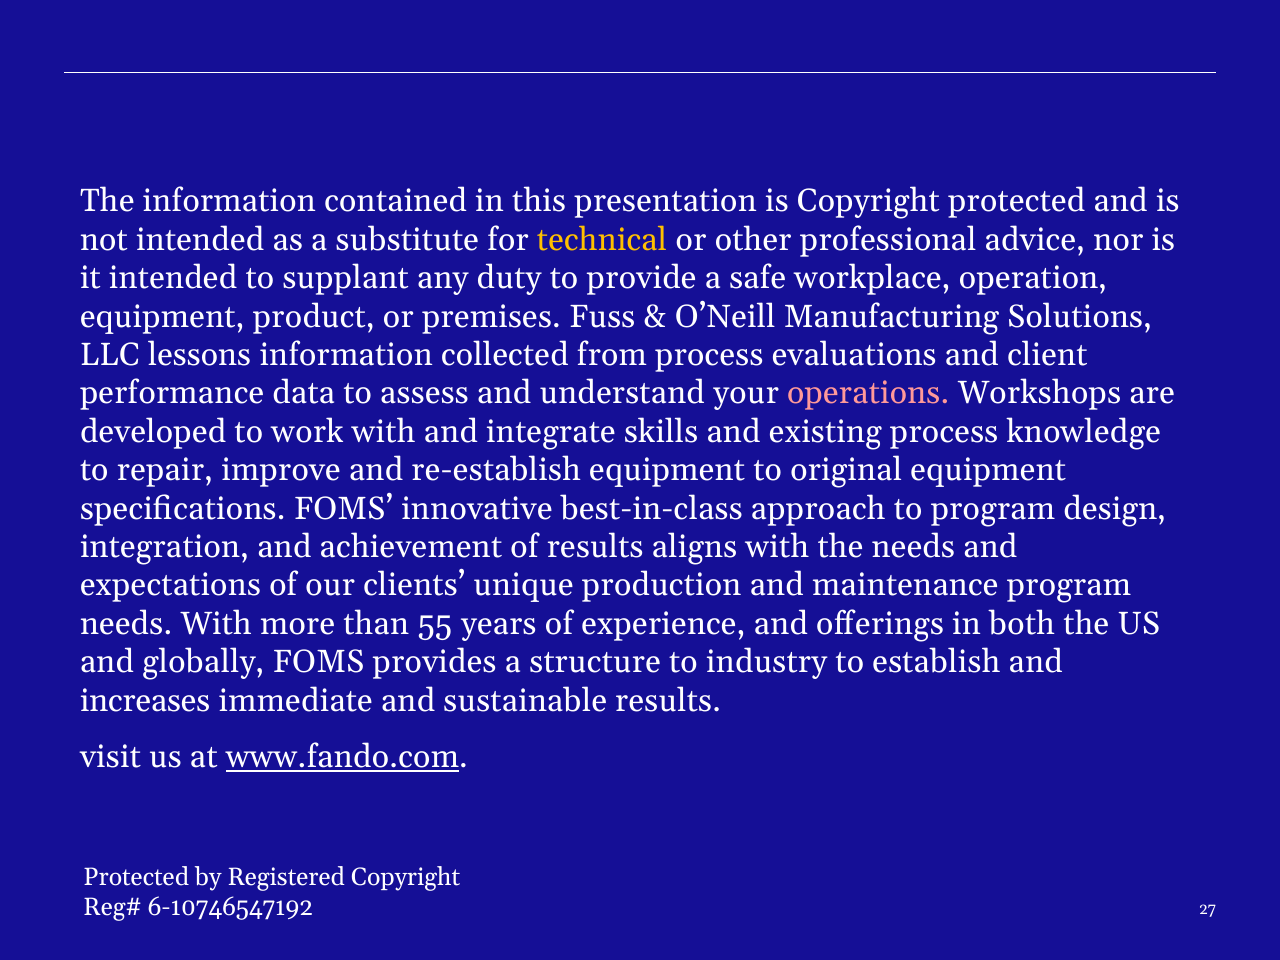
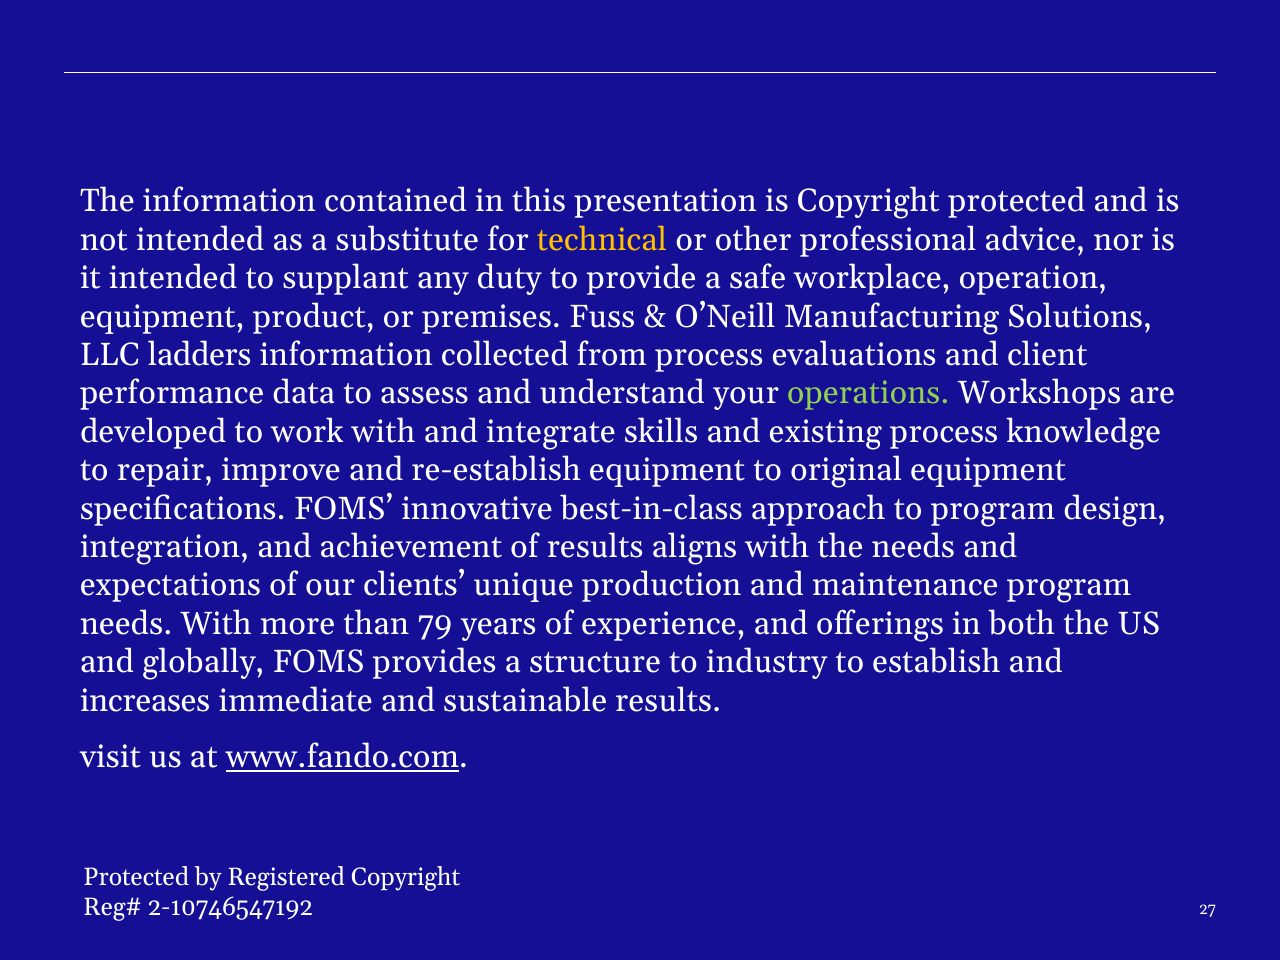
lessons: lessons -> ladders (200, 355)
operations colour: pink -> light green (868, 393)
55: 55 -> 79 (435, 624)
6-10746547192: 6-10746547192 -> 2-10746547192 (230, 907)
